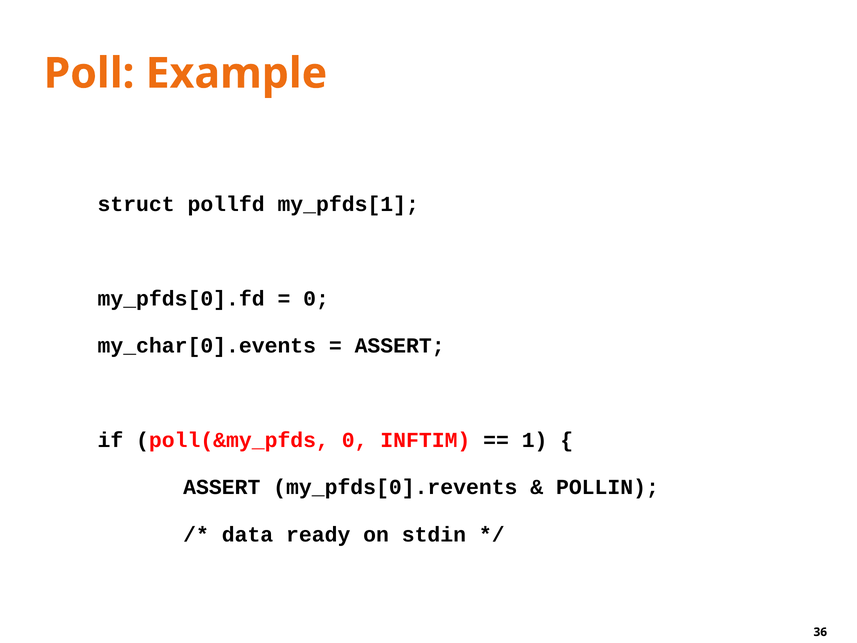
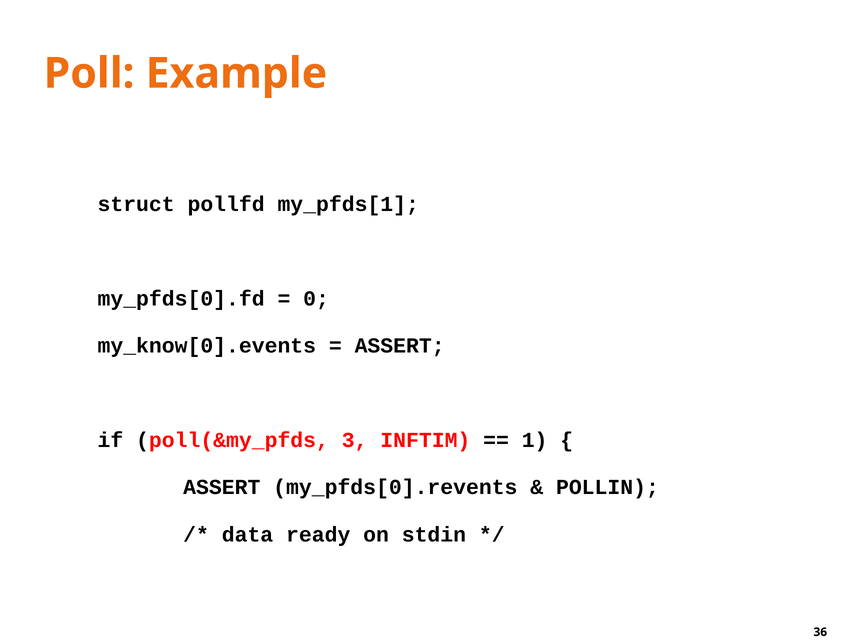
my_char[0].events: my_char[0].events -> my_know[0].events (207, 346)
poll(&my_pfds 0: 0 -> 3 (355, 440)
